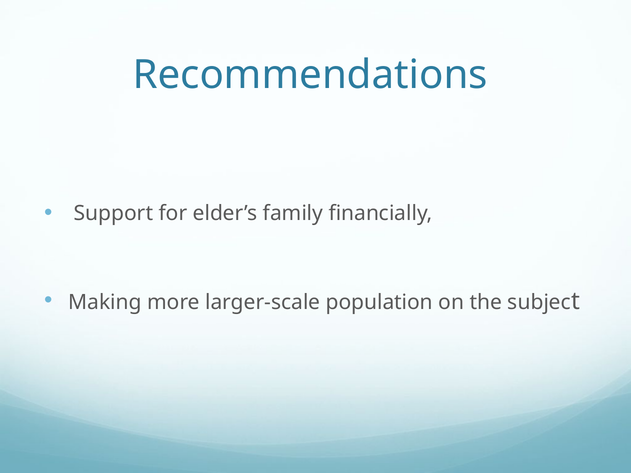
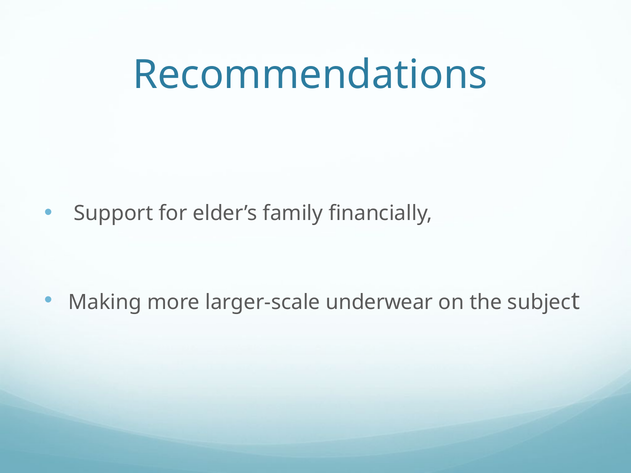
population: population -> underwear (379, 302)
